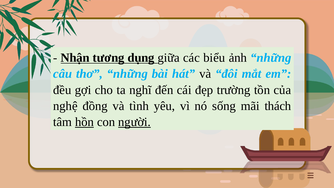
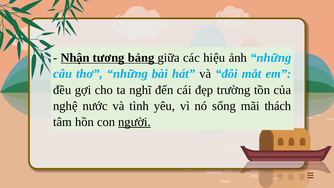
dụng: dụng -> bảng (141, 58)
biểu: biểu -> hiệu (214, 58)
đồng: đồng -> nước (95, 106)
hồn underline: present -> none (84, 122)
